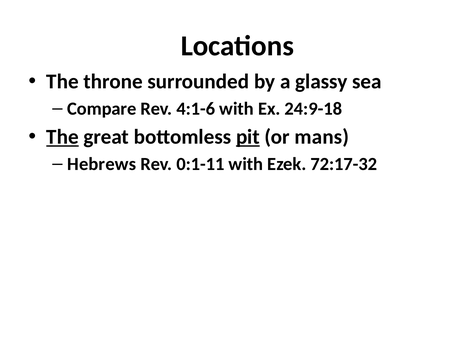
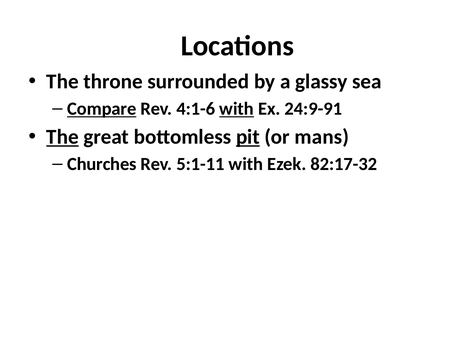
Compare underline: none -> present (102, 109)
with underline: none -> present (237, 109)
24:9-18: 24:9-18 -> 24:9-91 (313, 109)
Hebrews: Hebrews -> Churches (102, 164)
0:1-11: 0:1-11 -> 5:1-11 (200, 164)
72:17-32: 72:17-32 -> 82:17-32 (344, 164)
